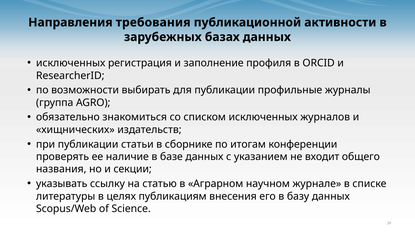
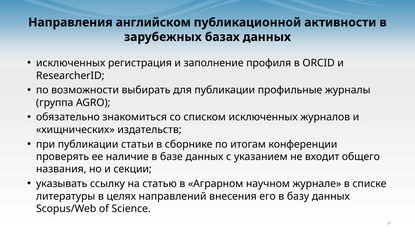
требования: требования -> английском (153, 22)
публикациям: публикациям -> направлений (173, 196)
